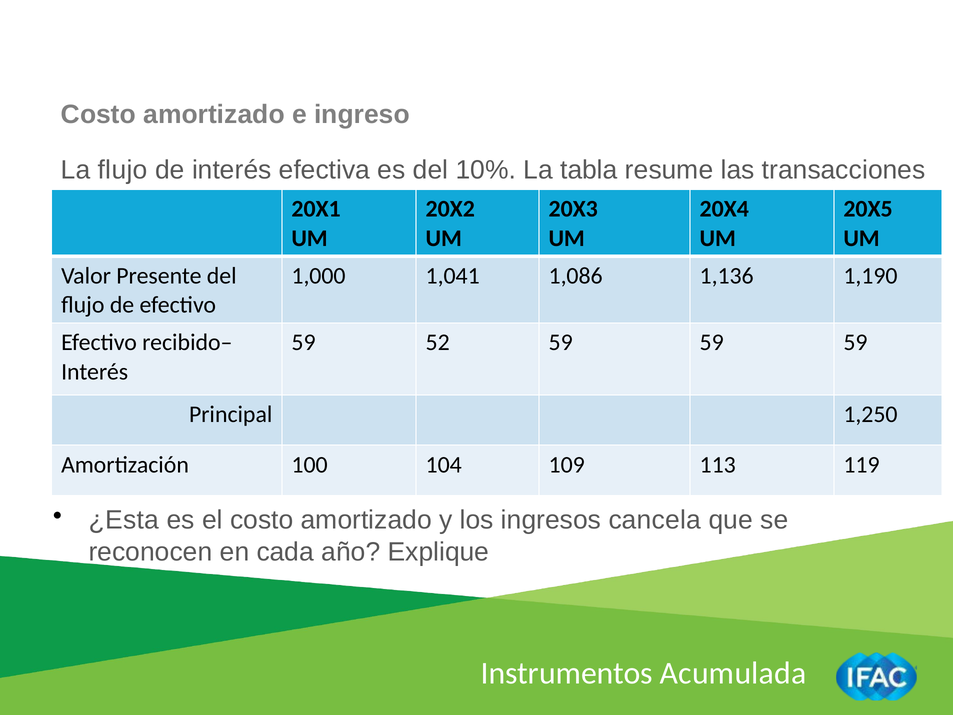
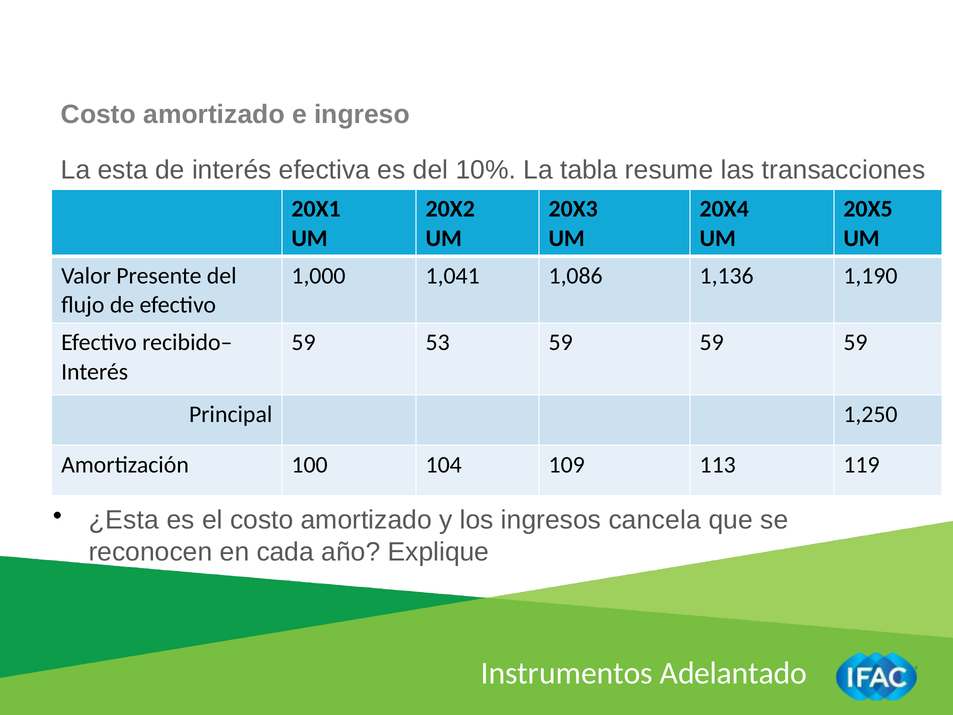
La flujo: flujo -> esta (123, 170)
52: 52 -> 53 (438, 342)
Acumulada: Acumulada -> Adelantado (733, 673)
